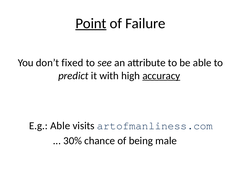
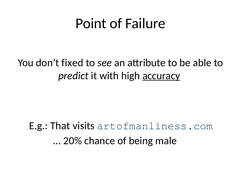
Point underline: present -> none (91, 23)
E.g Able: Able -> That (60, 126)
30%: 30% -> 20% (73, 141)
